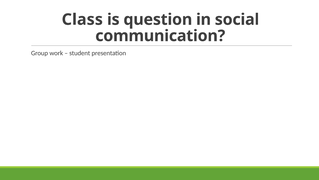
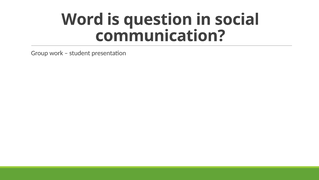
Class: Class -> Word (82, 19)
